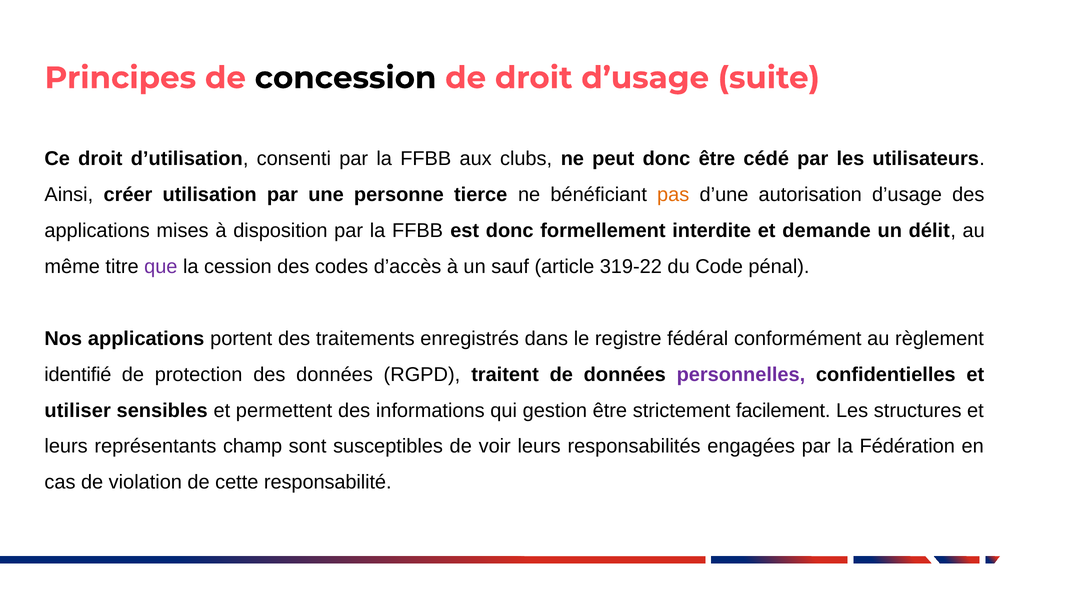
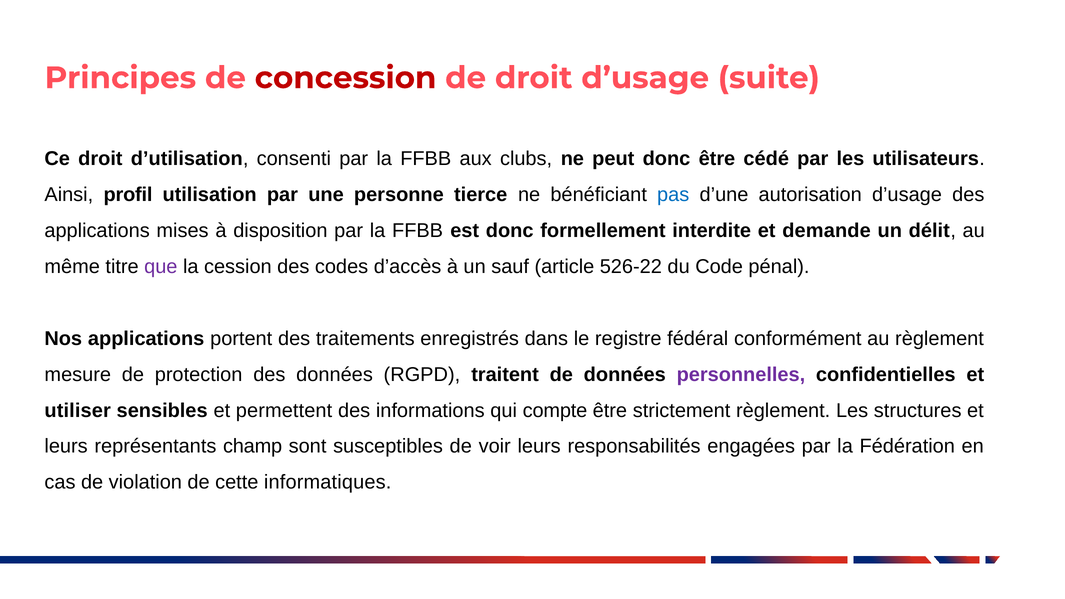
concession colour: black -> red (346, 78)
créer: créer -> profil (128, 195)
pas colour: orange -> blue (673, 195)
319-22: 319-22 -> 526-22 (631, 267)
identifié: identifié -> mesure (78, 375)
gestion: gestion -> compte (555, 410)
strictement facilement: facilement -> règlement (783, 410)
responsabilité: responsabilité -> informatiques (328, 482)
